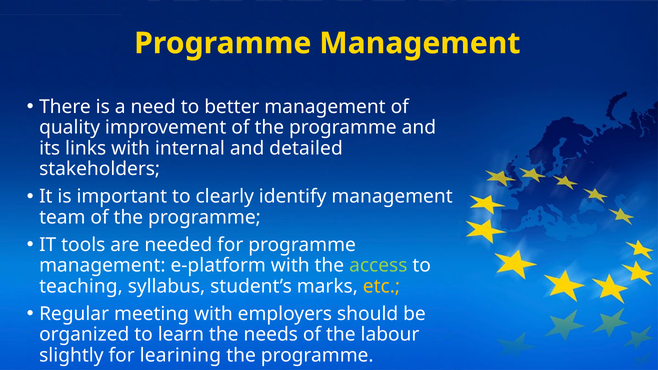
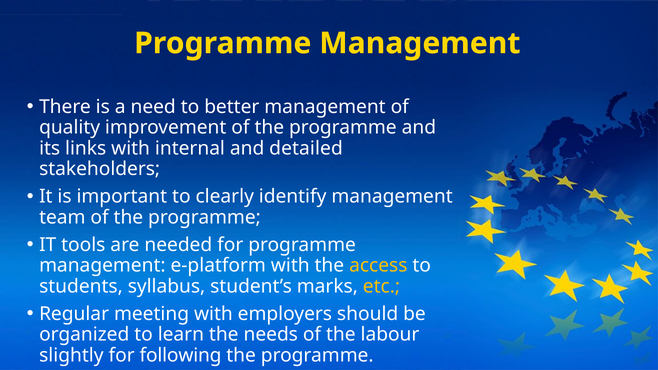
access colour: light green -> yellow (378, 266)
teaching: teaching -> students (81, 286)
learining: learining -> following (181, 355)
